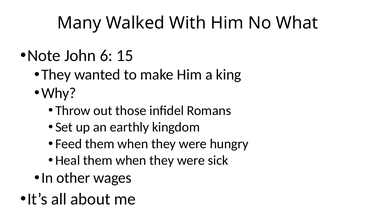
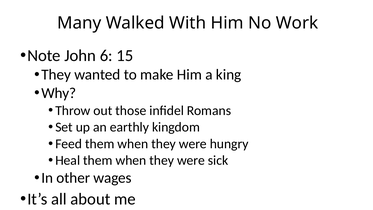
What: What -> Work (297, 23)
